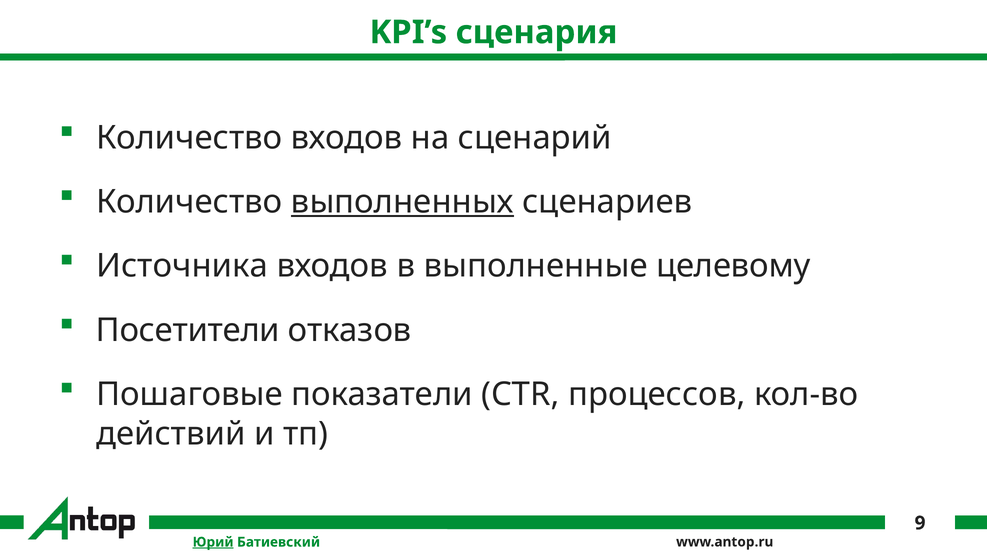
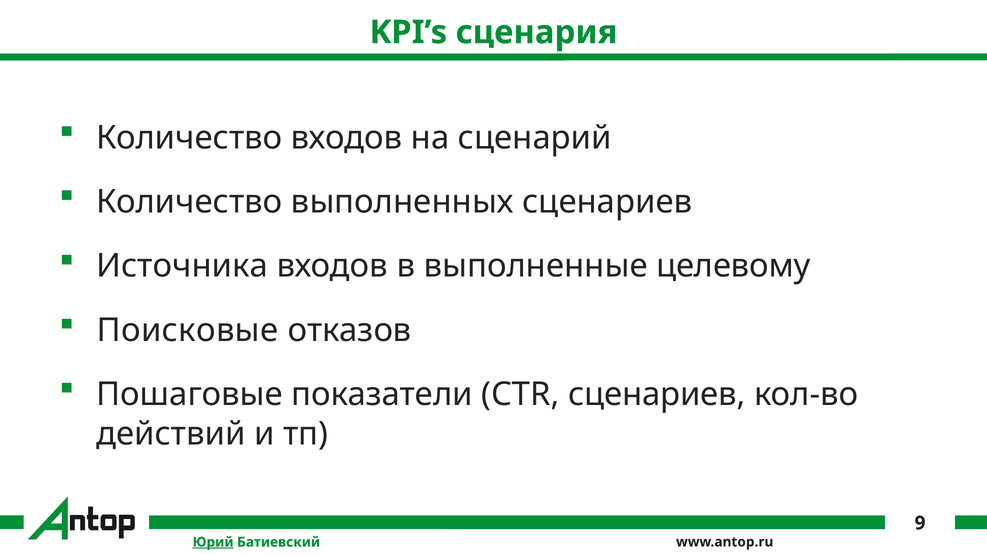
выполненных underline: present -> none (402, 202)
Посетители: Посетители -> Поисковые (188, 330)
CTR процессов: процессов -> сценариев (657, 395)
